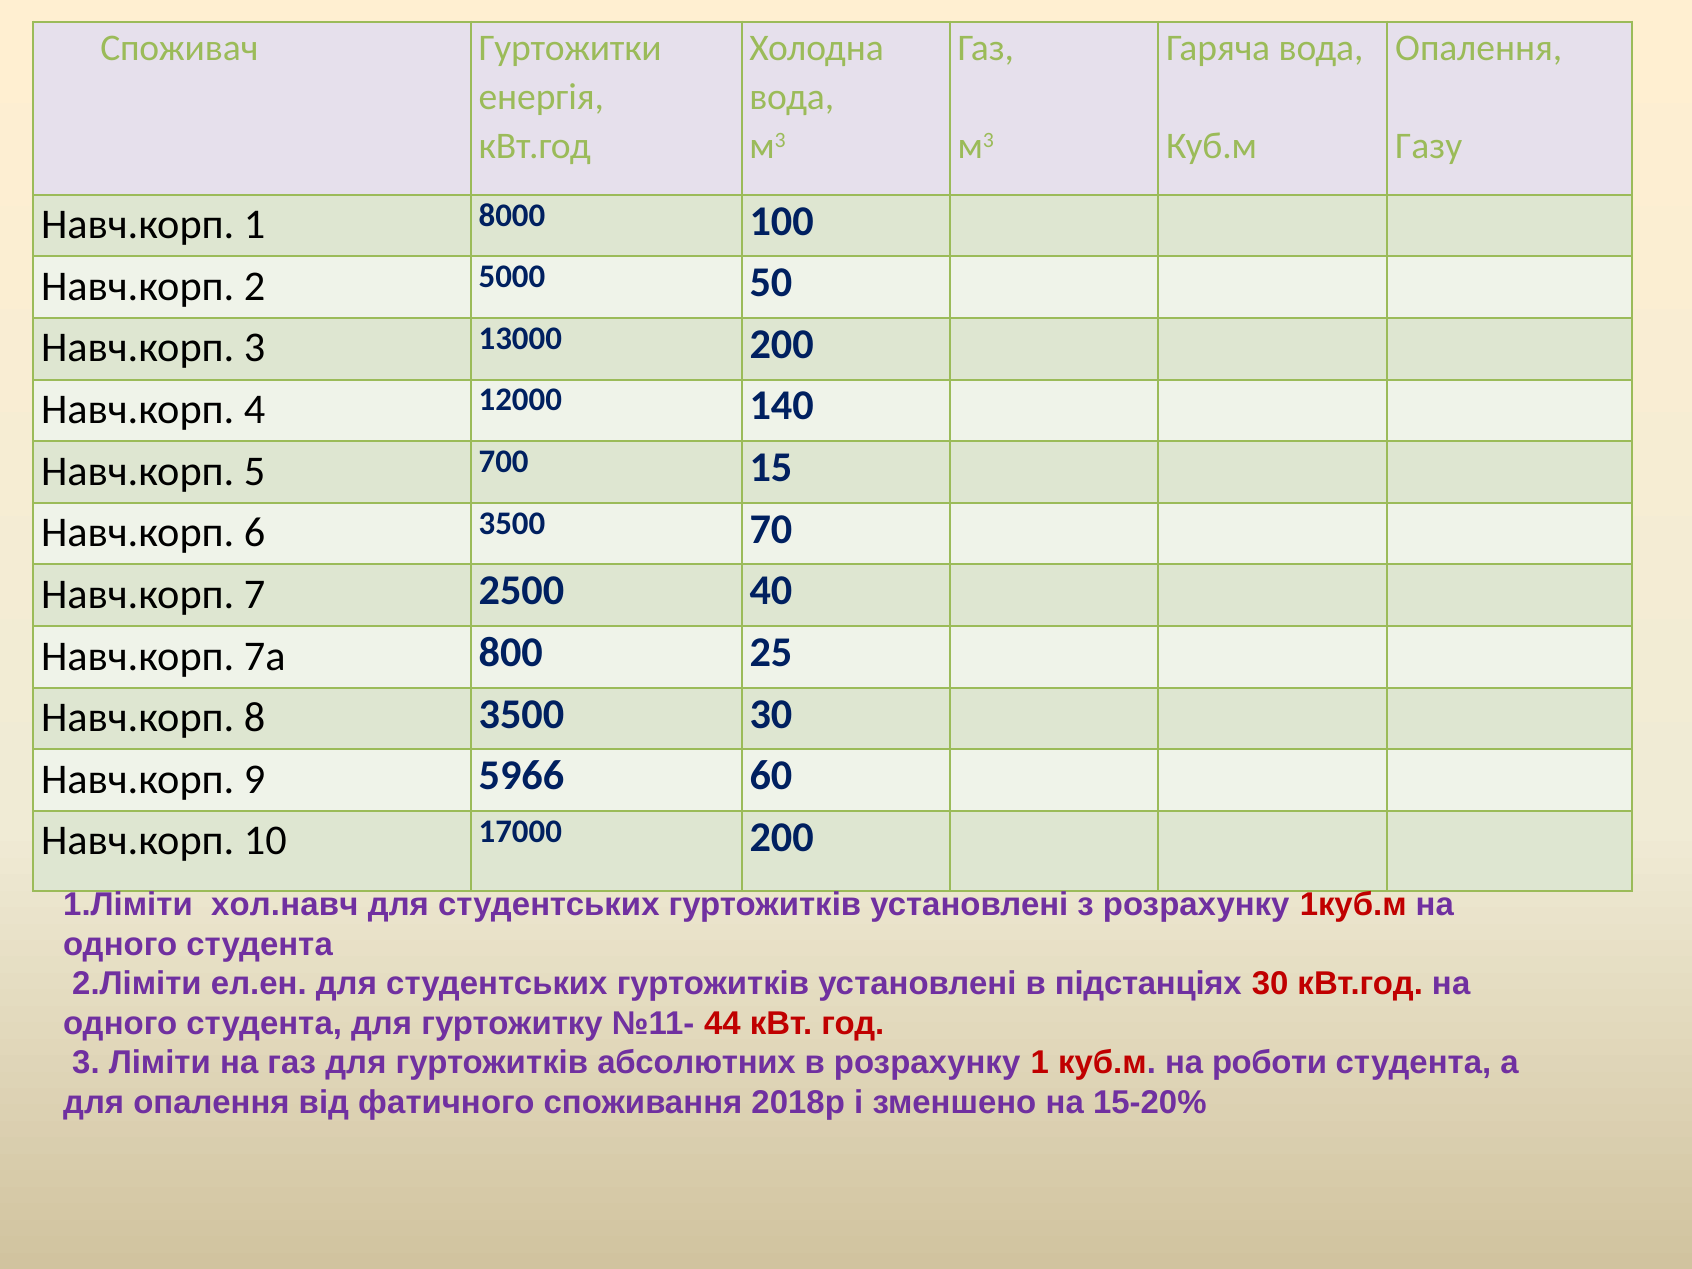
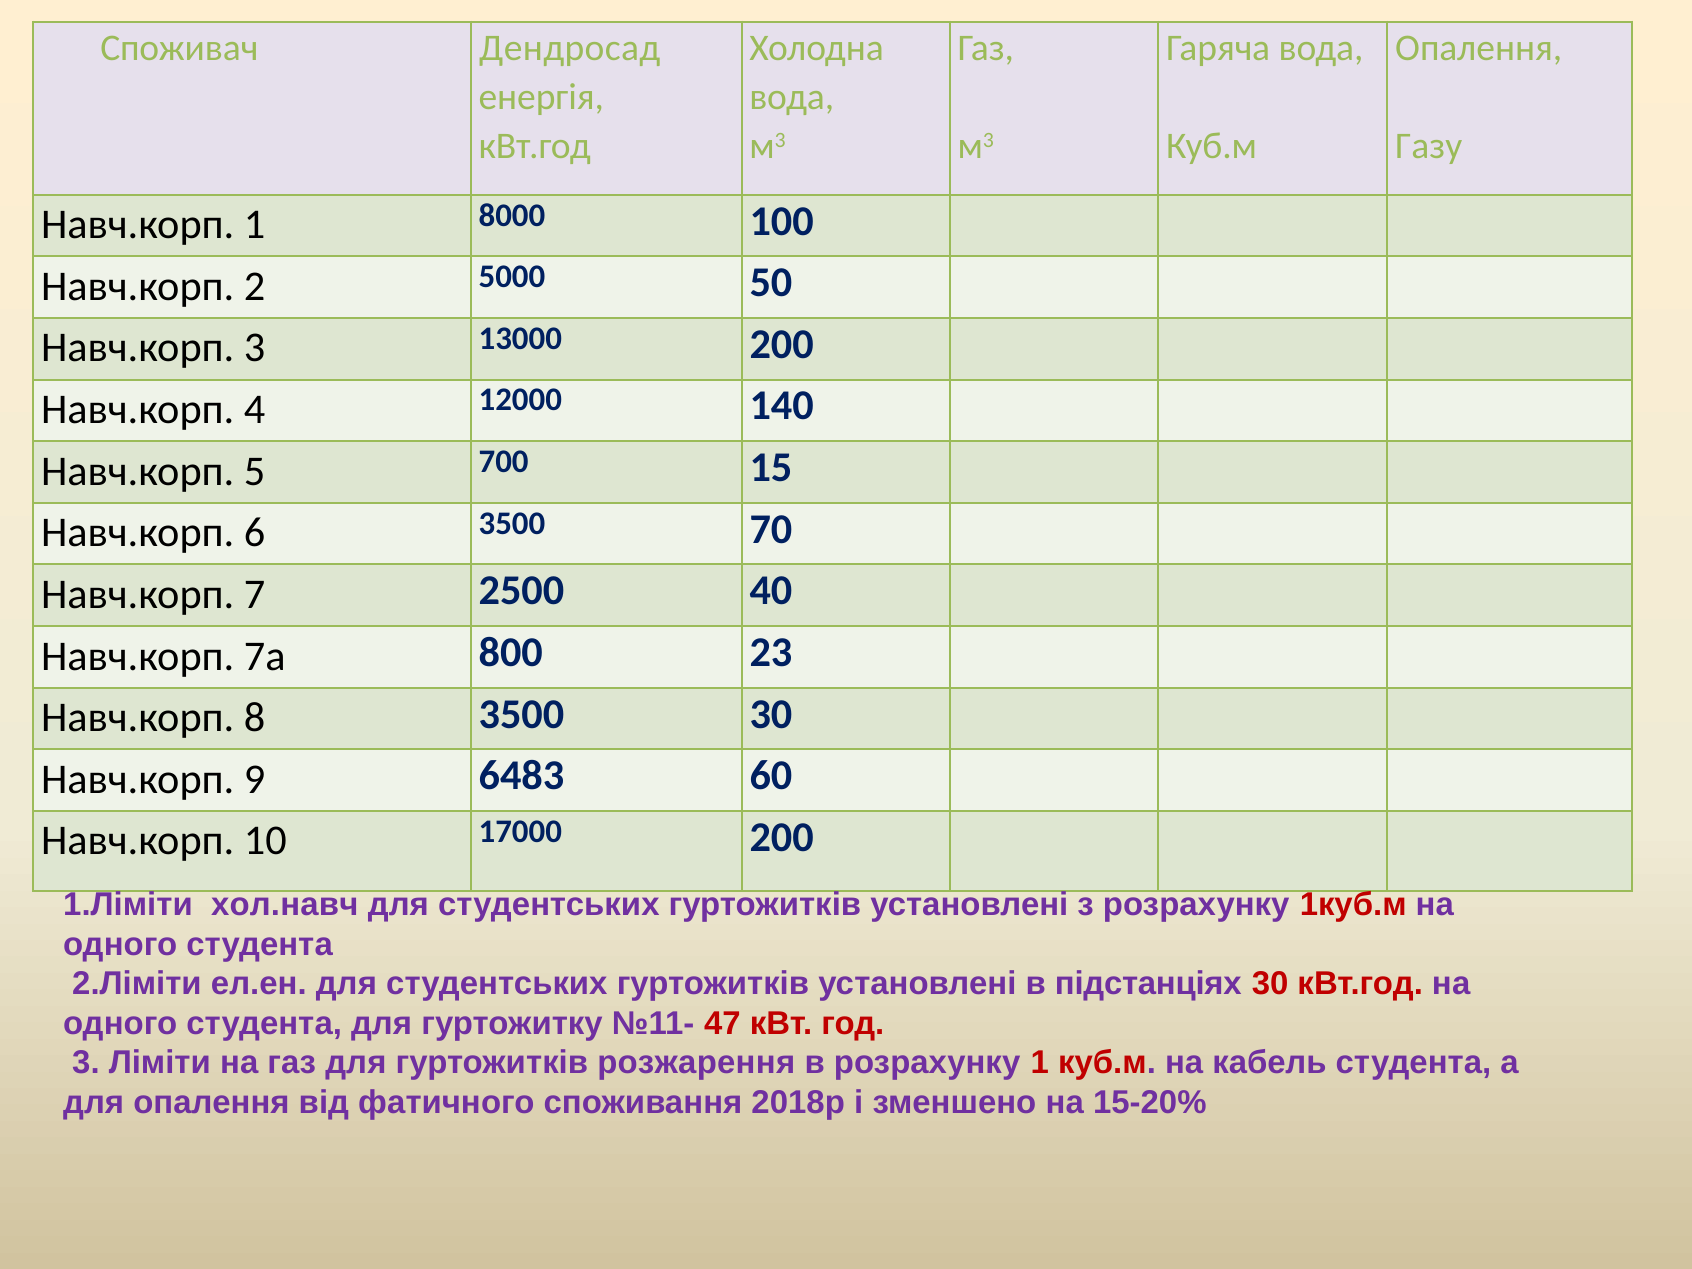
Гуртожитки: Гуртожитки -> Дендросад (570, 48)
25: 25 -> 23 (771, 652)
5966: 5966 -> 6483 (521, 776)
44: 44 -> 47 (722, 1023)
абсолютних: абсолютних -> розжарення (696, 1063)
роботи: роботи -> кабель (1269, 1063)
